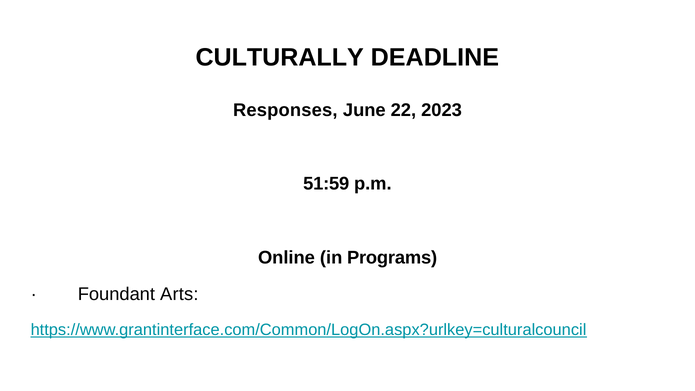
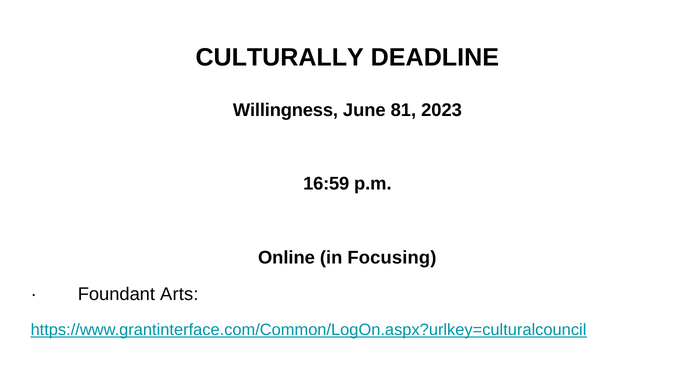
Responses: Responses -> Willingness (285, 110)
22: 22 -> 81 (403, 110)
51:59: 51:59 -> 16:59 (326, 184)
Programs: Programs -> Focusing (392, 258)
